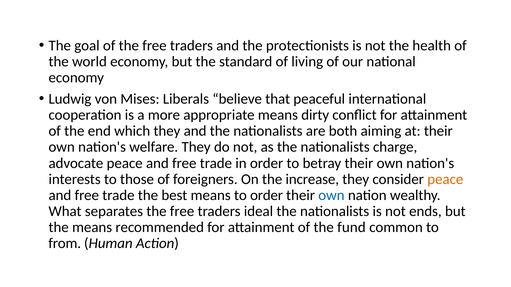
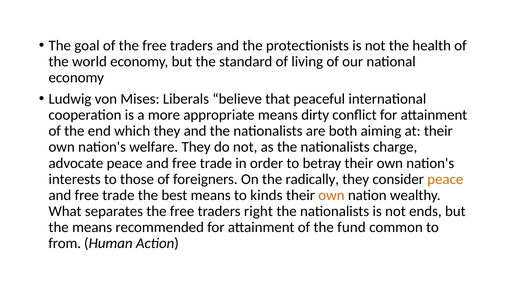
increase: increase -> radically (312, 179)
to order: order -> kinds (266, 196)
own colour: blue -> orange (331, 196)
ideal: ideal -> right (258, 212)
